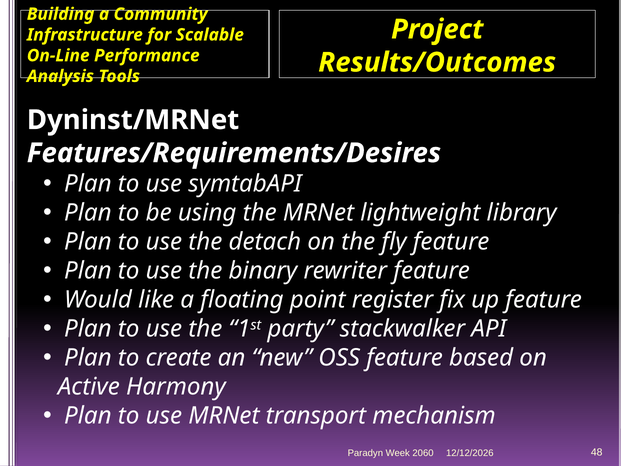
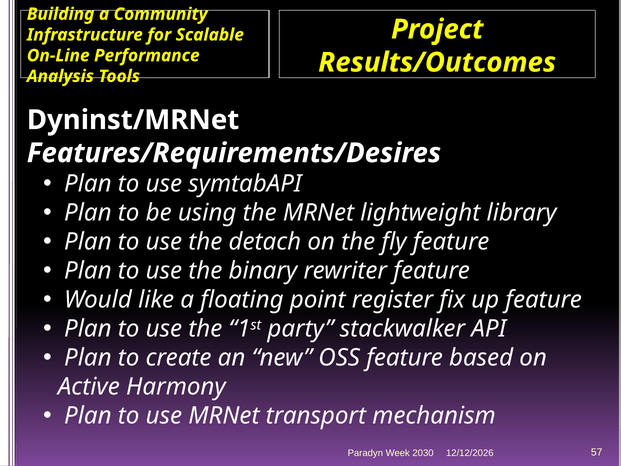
2060: 2060 -> 2030 (423, 453)
48: 48 -> 57 (597, 452)
